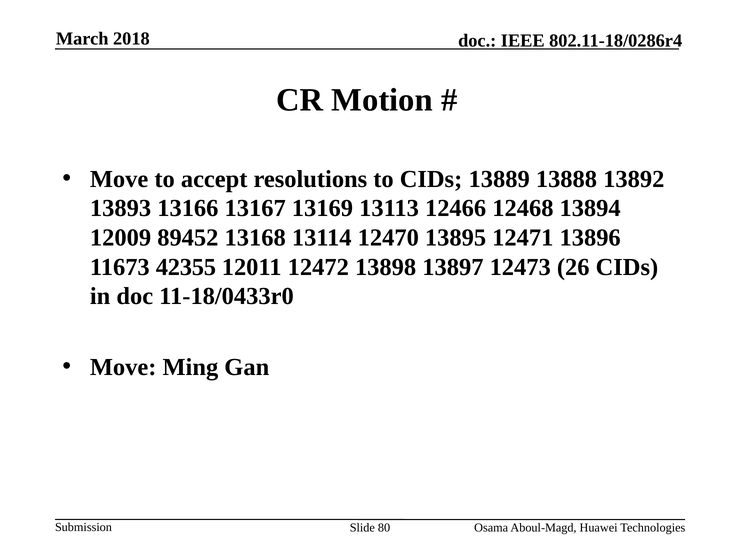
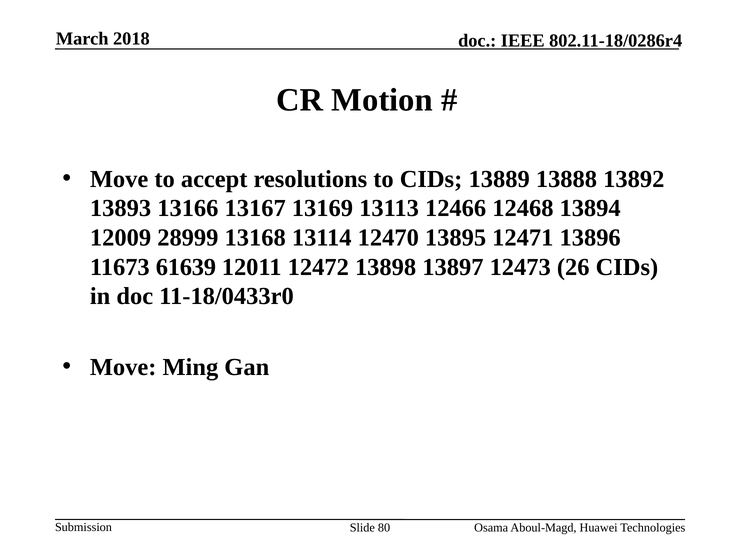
89452: 89452 -> 28999 (188, 238)
42355: 42355 -> 61639 (186, 267)
